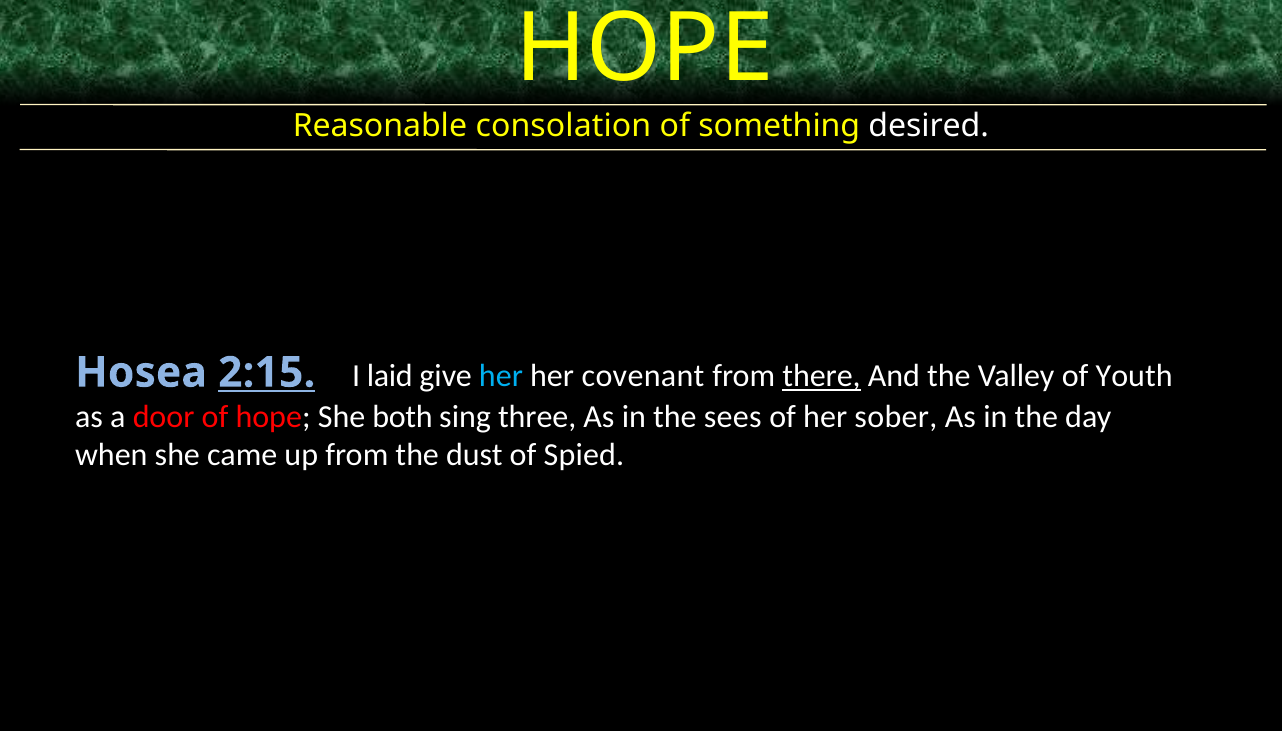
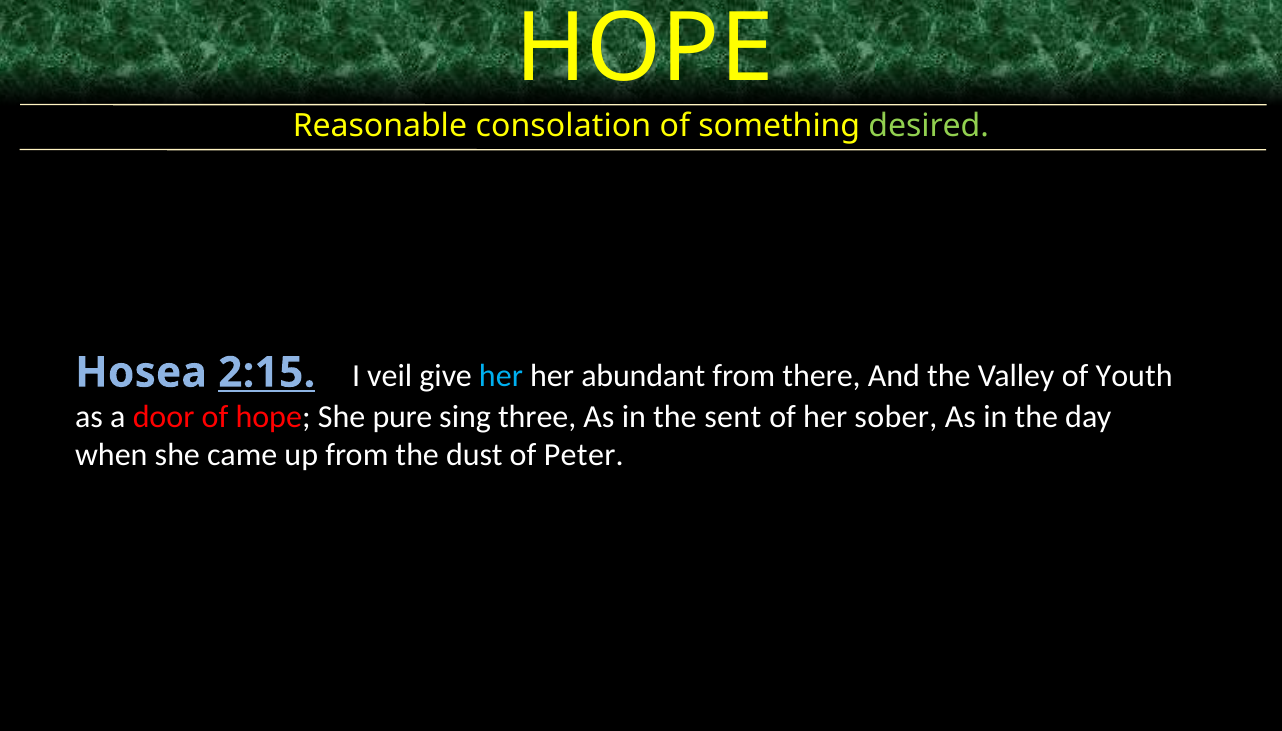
desired colour: white -> light green (929, 125)
laid: laid -> veil (390, 376)
covenant: covenant -> abundant (643, 376)
there underline: present -> none (822, 376)
both: both -> pure (402, 417)
sees: sees -> sent (733, 417)
Spied: Spied -> Peter (584, 455)
